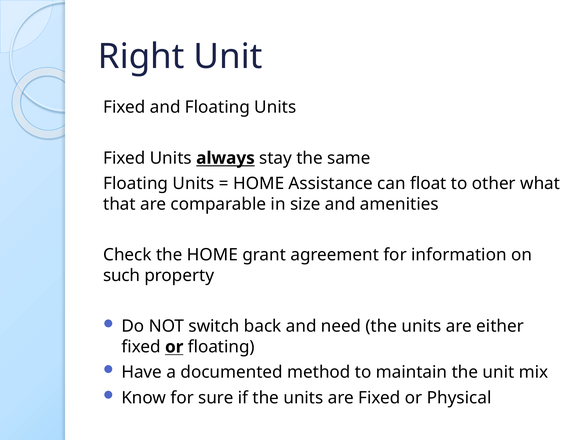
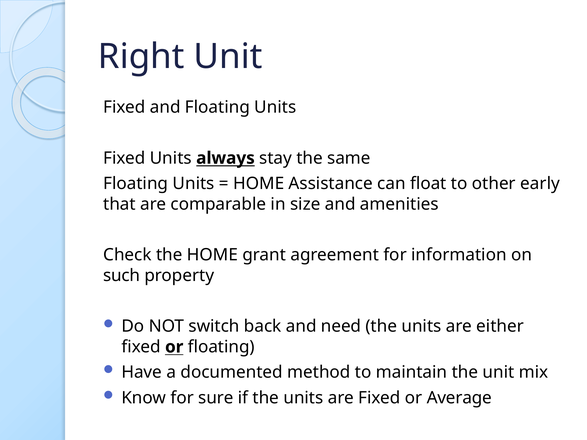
what: what -> early (540, 184)
Physical: Physical -> Average (459, 398)
